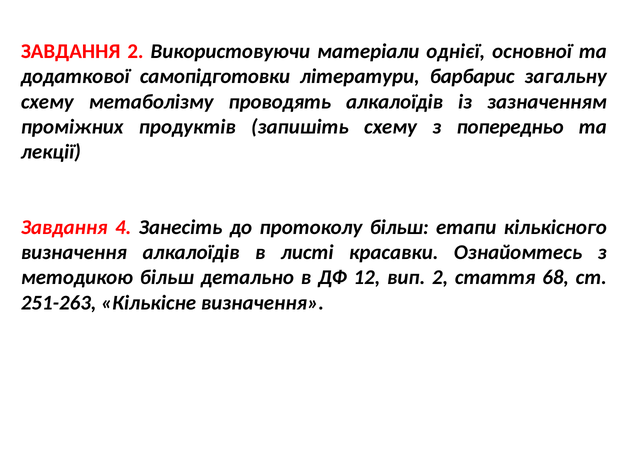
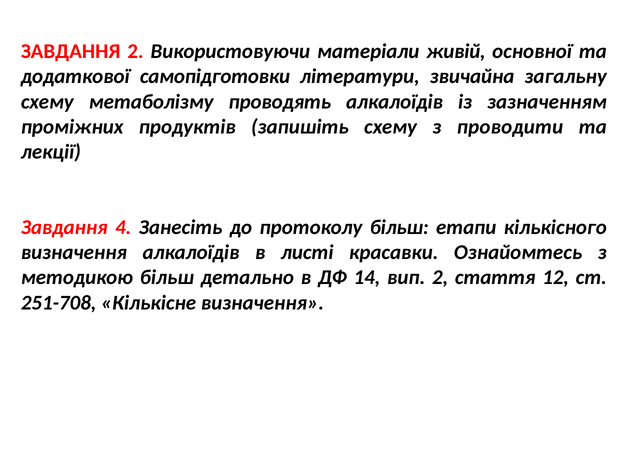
однієї: однієї -> живій (456, 51)
барбарис: барбарис -> звичайна (472, 77)
попередньо: попередньо -> проводити (510, 127)
12: 12 -> 14 (367, 278)
68: 68 -> 12 (556, 278)
251-263: 251-263 -> 251-708 (59, 303)
